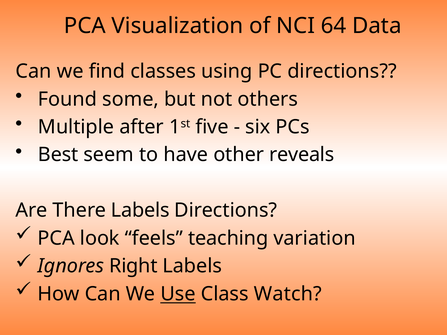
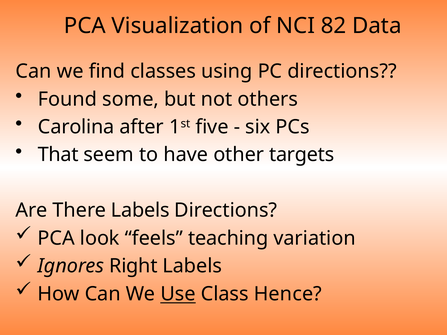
64: 64 -> 82 (334, 26)
Multiple: Multiple -> Carolina (76, 127)
Best: Best -> That (58, 155)
reveals: reveals -> targets (302, 155)
Watch: Watch -> Hence (288, 294)
